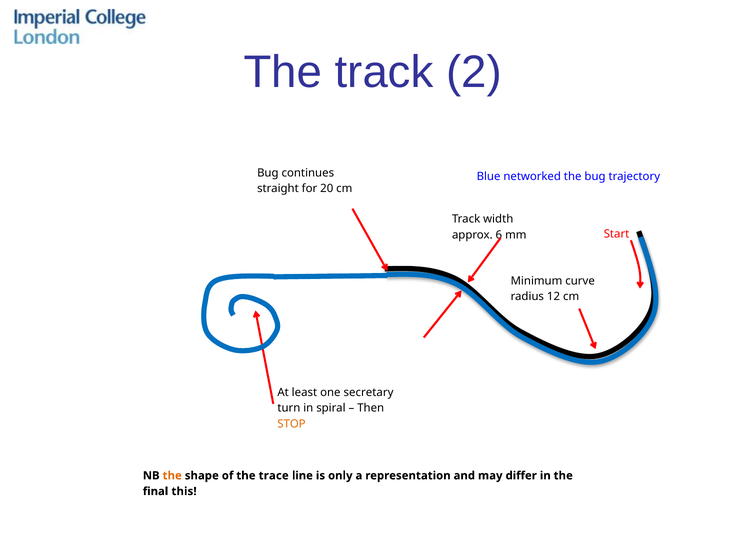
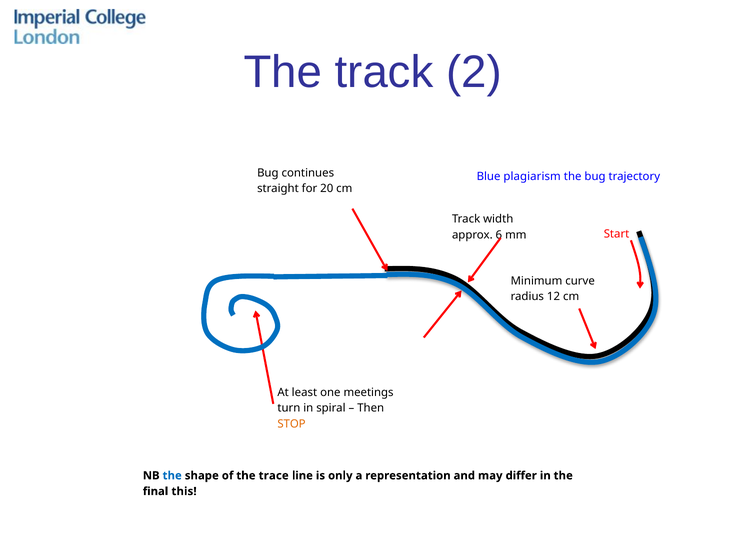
networked: networked -> plagiarism (532, 176)
secretary: secretary -> meetings (369, 392)
the colour: orange -> blue (172, 475)
